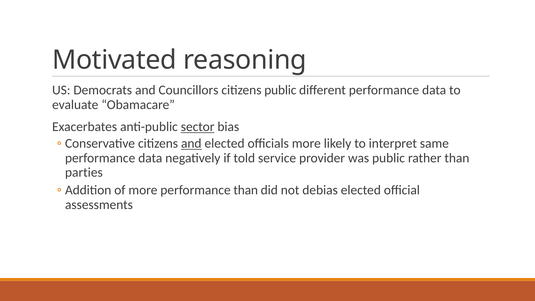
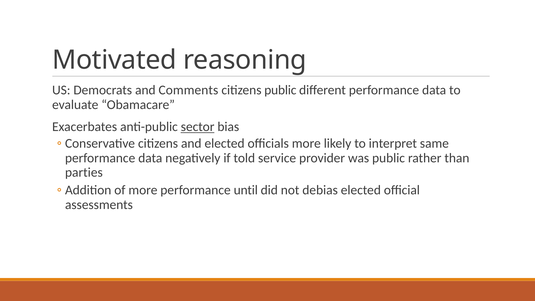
Councillors: Councillors -> Comments (188, 90)
and underline: present -> none (191, 144)
performance than: than -> until (246, 190)
